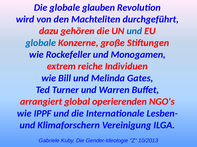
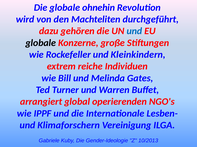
glauben: glauben -> ohnehin (99, 8)
globale colour: blue -> black (41, 43)
Monogamen: Monogamen -> Kleinkindern (138, 55)
